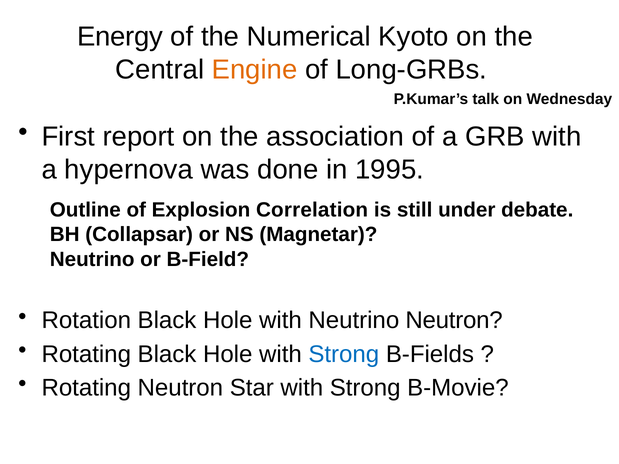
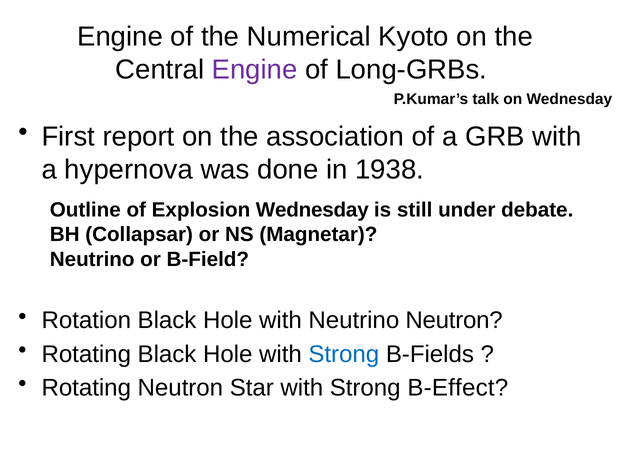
Energy: Energy -> Engine (120, 37)
Engine colour: orange -> purple (255, 70)
1995: 1995 -> 1938 (390, 170)
Explosion Correlation: Correlation -> Wednesday (312, 210)
B-Movie: B-Movie -> B-Effect (458, 388)
